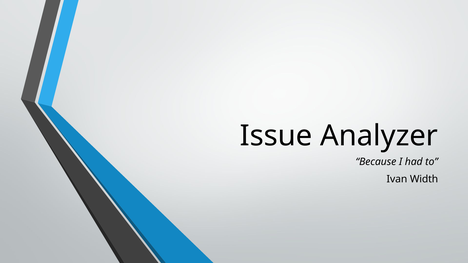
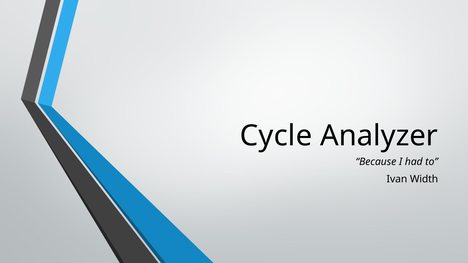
Issue: Issue -> Cycle (276, 136)
